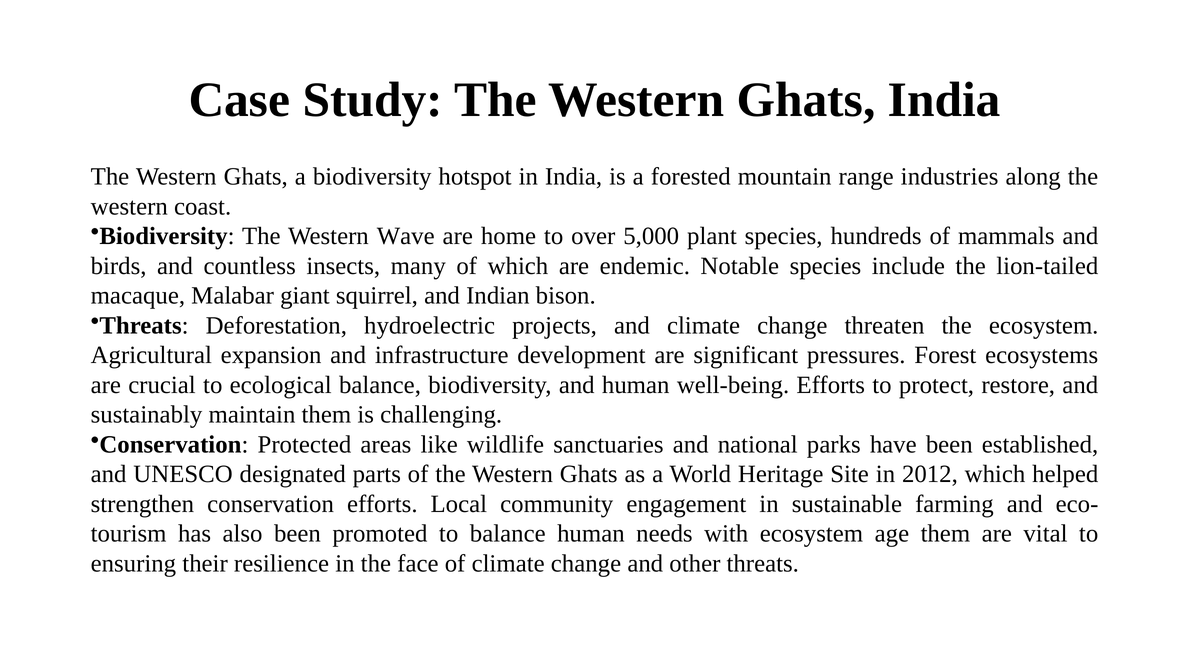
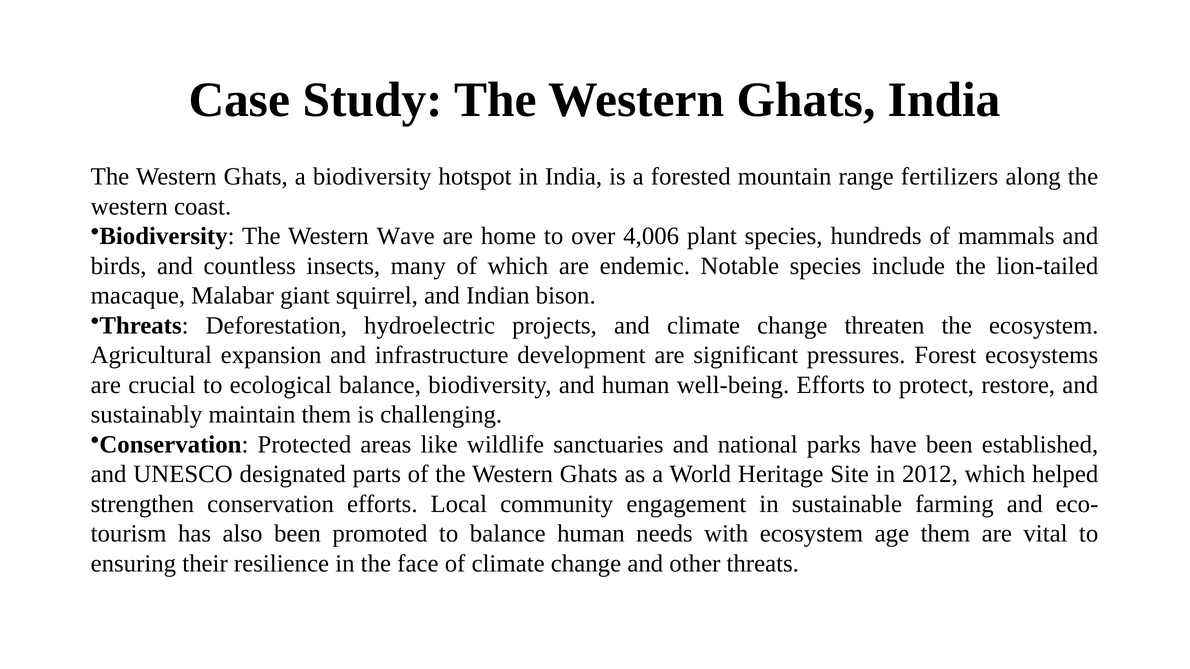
industries: industries -> fertilizers (950, 177)
5,000: 5,000 -> 4,006 (651, 236)
